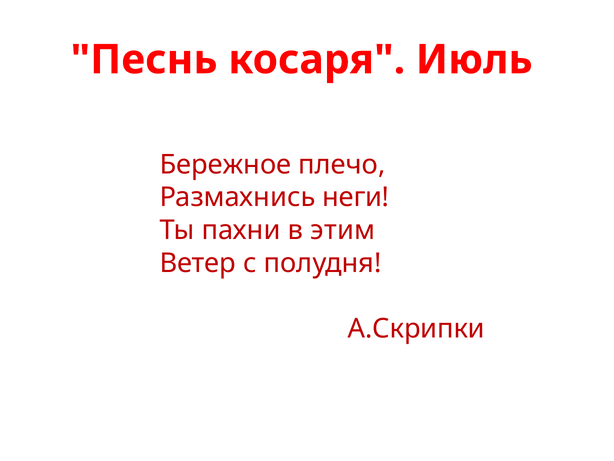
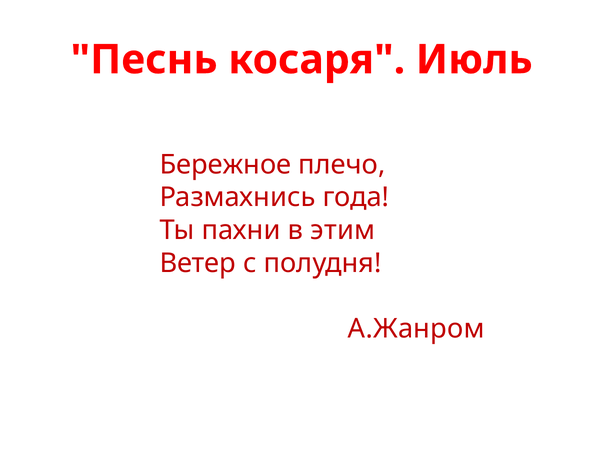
неги: неги -> года (356, 197)
А.Скрипки: А.Скрипки -> А.Жанром (416, 328)
